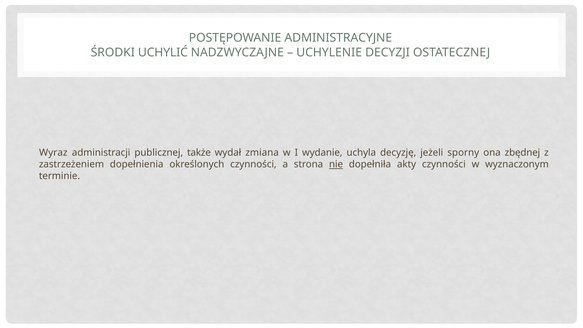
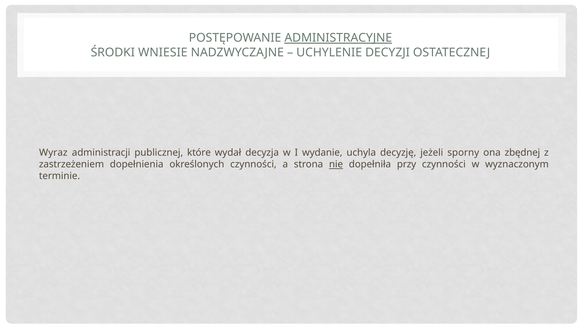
ADMINISTRACYJNE underline: none -> present (338, 38)
UCHYLIĆ: UCHYLIĆ -> WNIESIE (163, 53)
także: także -> które (199, 153)
zmiana: zmiana -> decyzja (262, 153)
akty: akty -> przy (407, 164)
